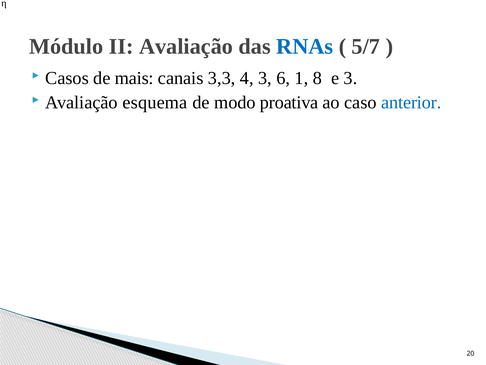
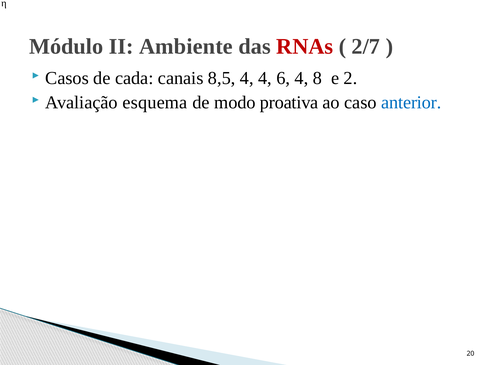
II Avaliação: Avaliação -> Ambiente (186, 47)
RNAs colour: blue -> red (305, 47)
5/7: 5/7 -> 2/7 (366, 47)
mais: mais -> cada (134, 78)
3,3: 3,3 -> 8,5 (222, 78)
4 3: 3 -> 4 (265, 78)
6 1: 1 -> 4 (301, 78)
e 3: 3 -> 2 (351, 78)
